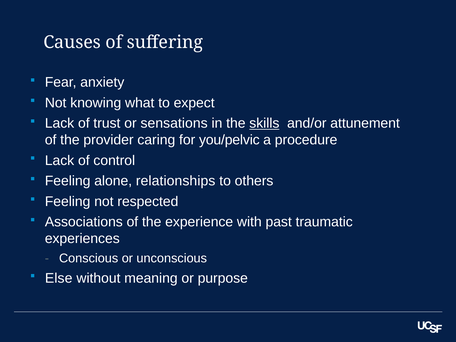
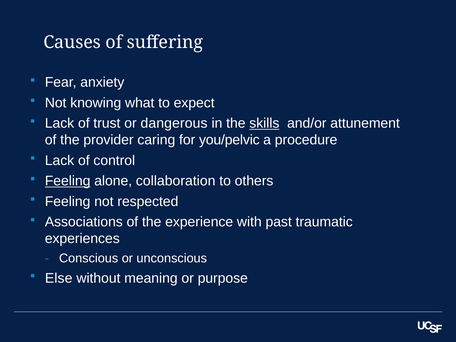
sensations: sensations -> dangerous (174, 123)
Feeling underline: none -> present (68, 181)
relationships: relationships -> collaboration (176, 181)
